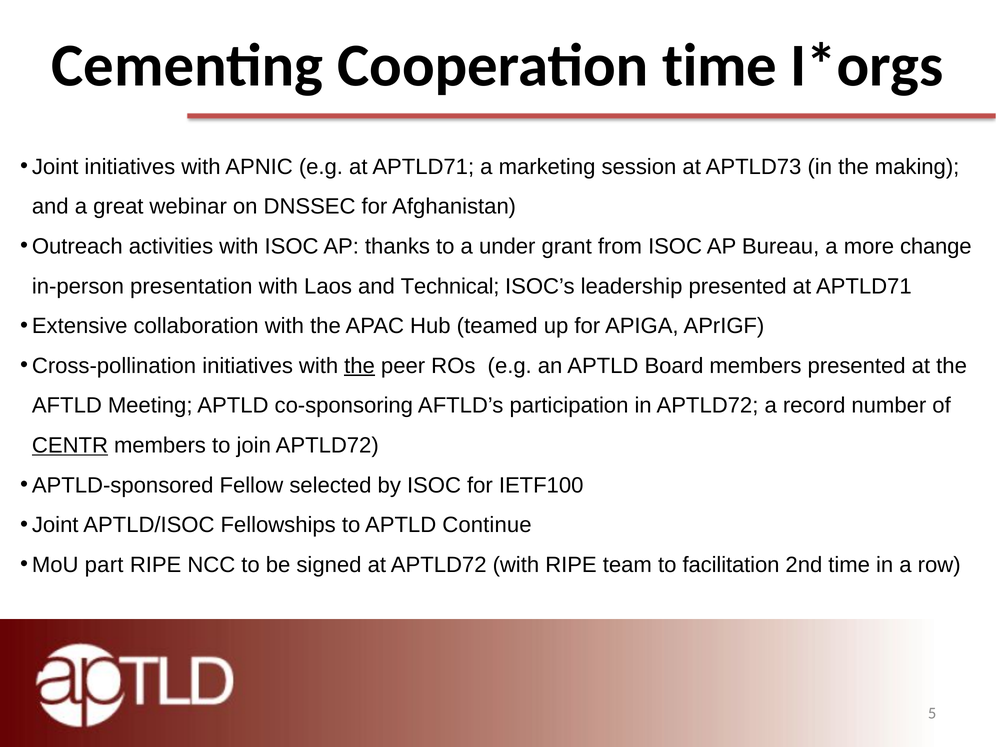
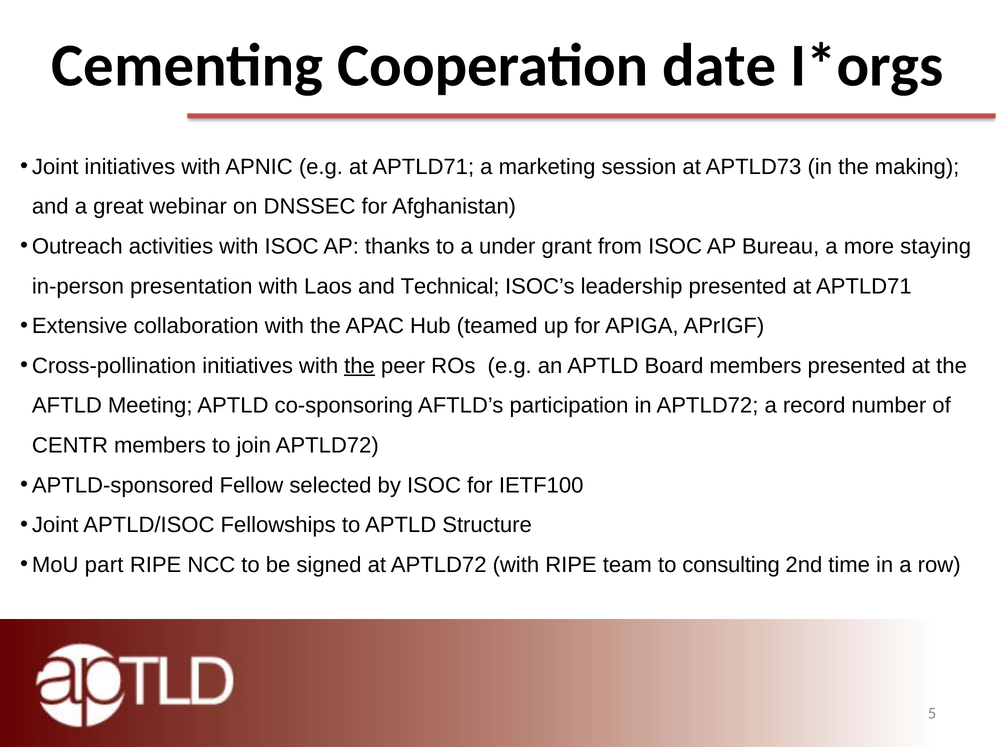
Cooperation time: time -> date (719, 66)
change: change -> staying (936, 246)
CENTR underline: present -> none (70, 445)
Continue: Continue -> Structure (487, 525)
facilitation: facilitation -> consulting (731, 565)
